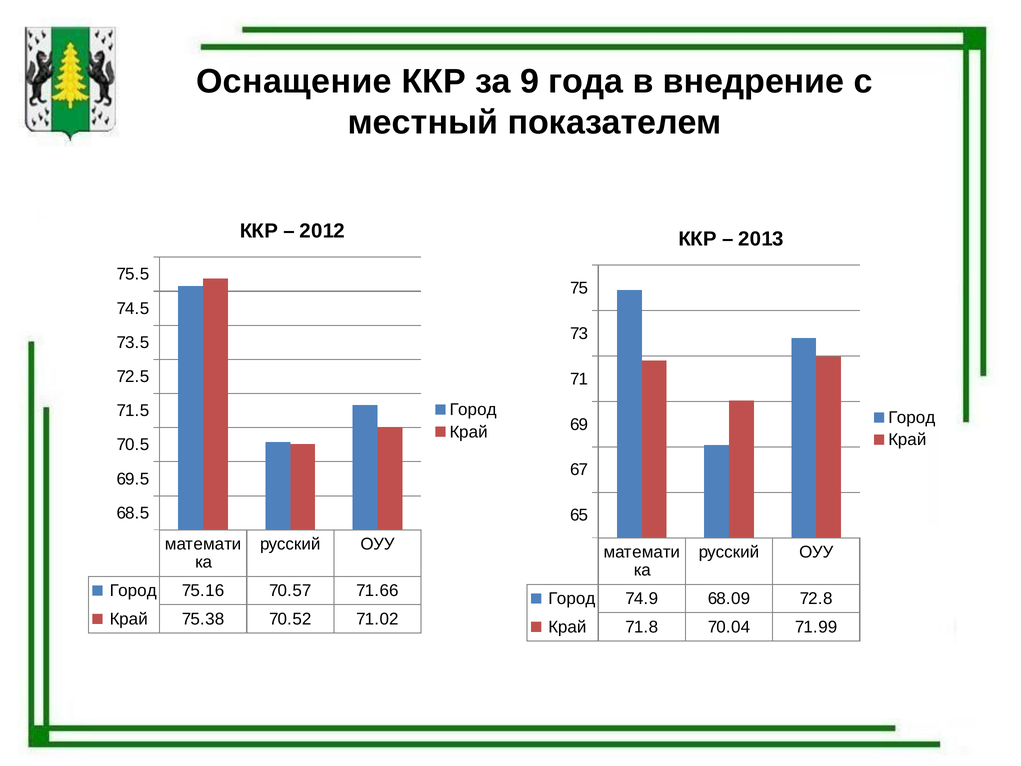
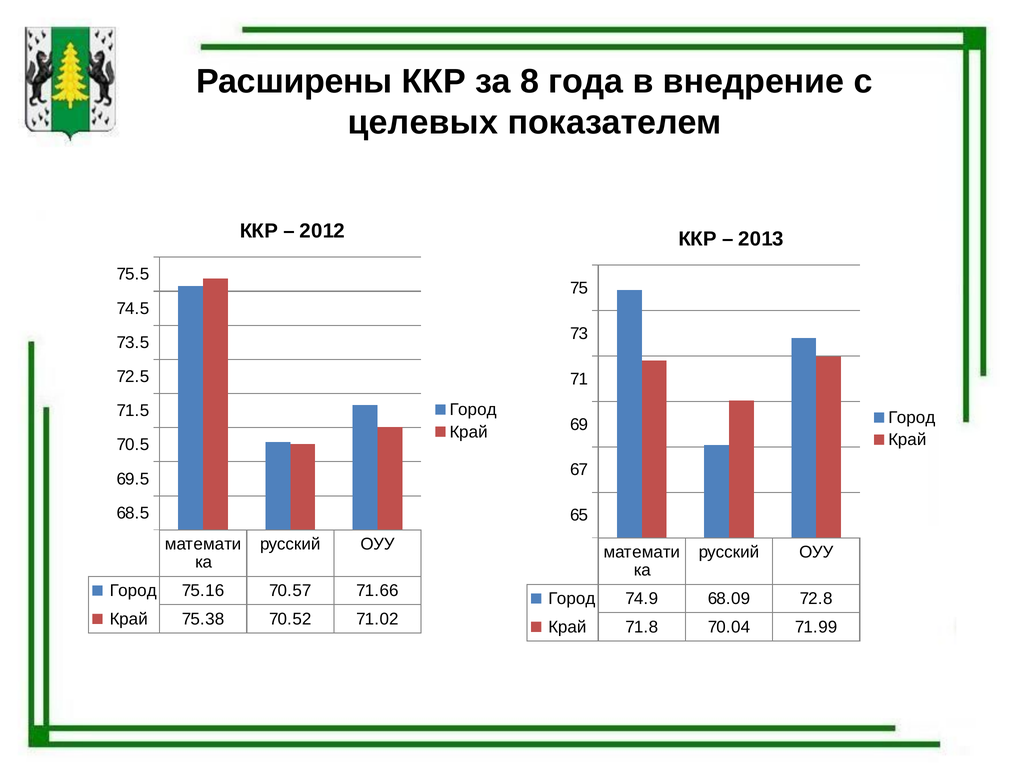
Оснащение: Оснащение -> Расширены (294, 82)
9: 9 -> 8 (530, 82)
местный: местный -> целевых (423, 123)
